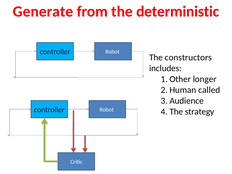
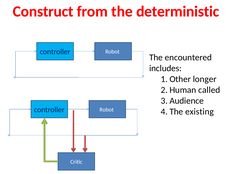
Generate: Generate -> Construct (43, 11)
constructors: constructors -> encountered (188, 57)
strategy: strategy -> existing (200, 112)
